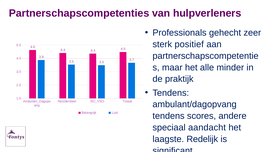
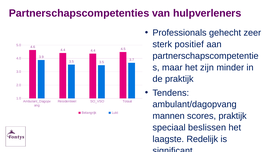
alle: alle -> zijn (207, 67)
tendens: tendens -> mannen (169, 116)
scores andere: andere -> praktijk (233, 116)
aandacht: aandacht -> beslissen (207, 127)
